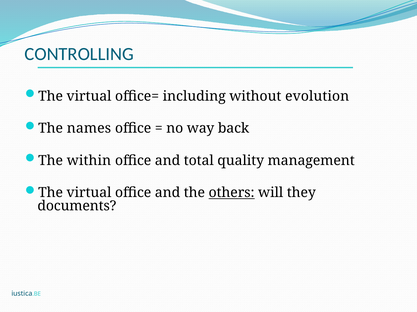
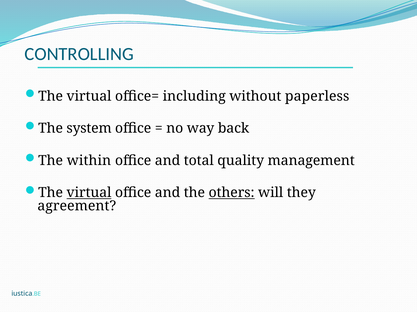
evolution: evolution -> paperless (317, 96)
names: names -> system (89, 129)
virtual underline: none -> present (89, 193)
documents: documents -> agreement (77, 206)
